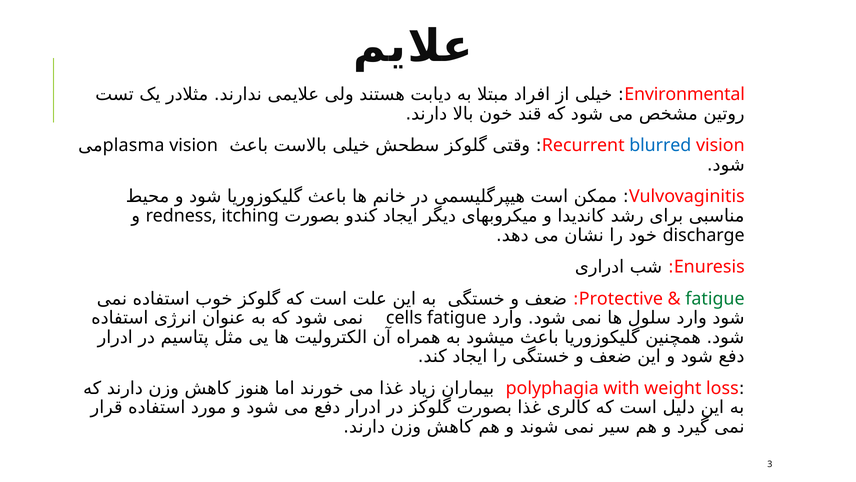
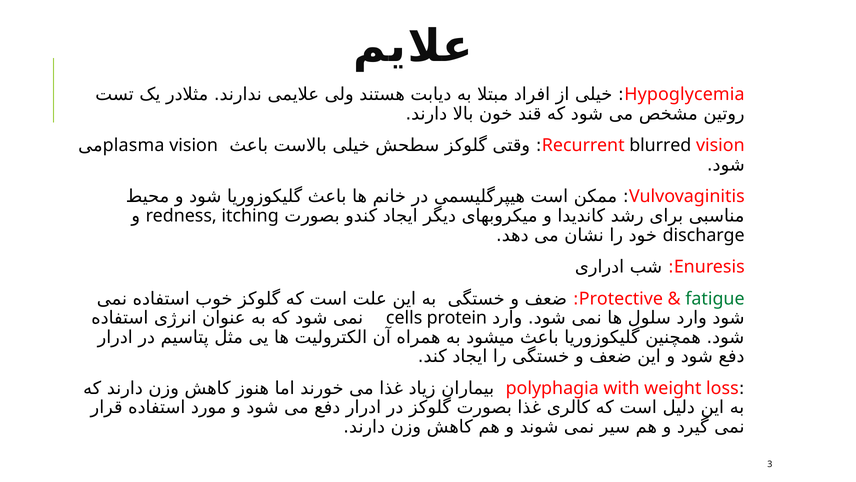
Environmental: Environmental -> Hypoglycemia (684, 94)
blurred colour: blue -> black (660, 145)
cells fatigue: fatigue -> protein (457, 318)
